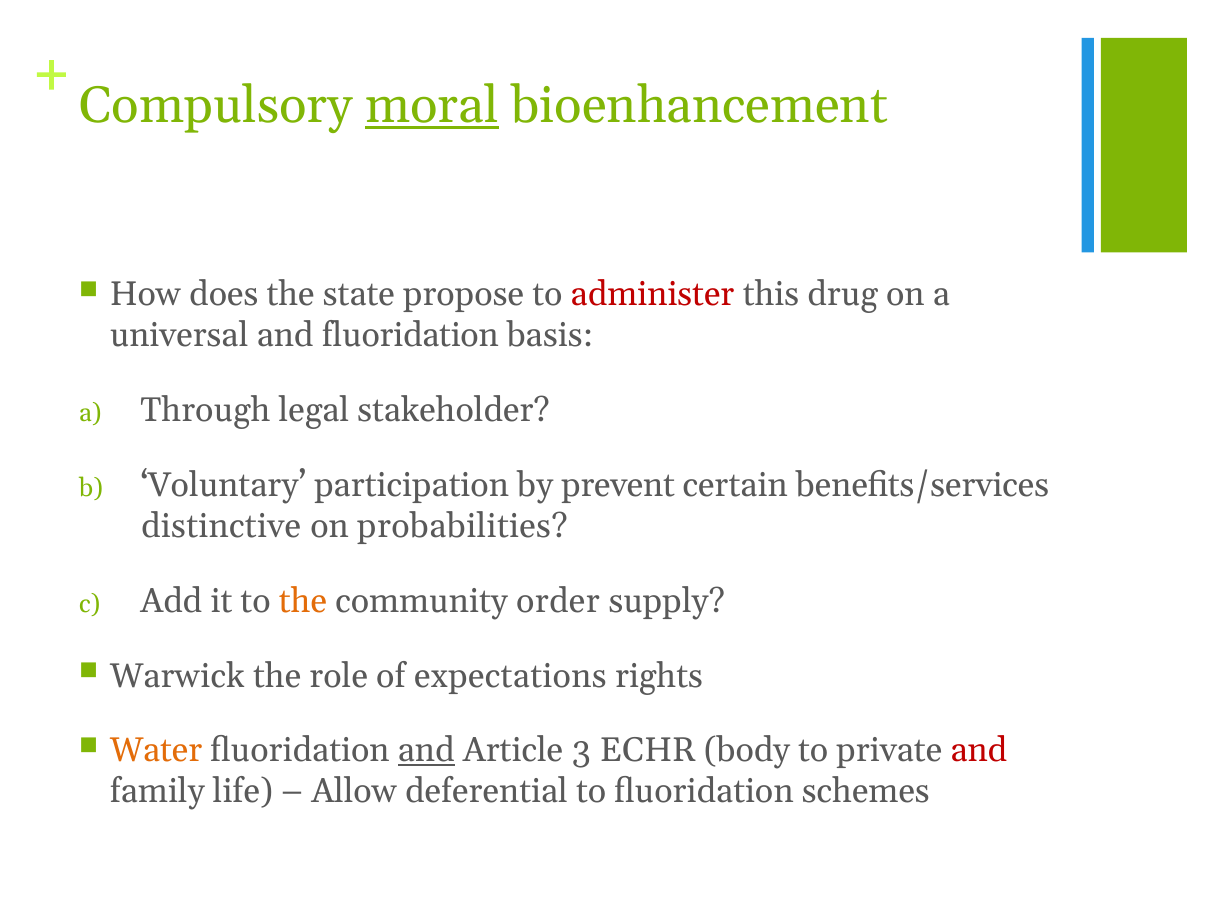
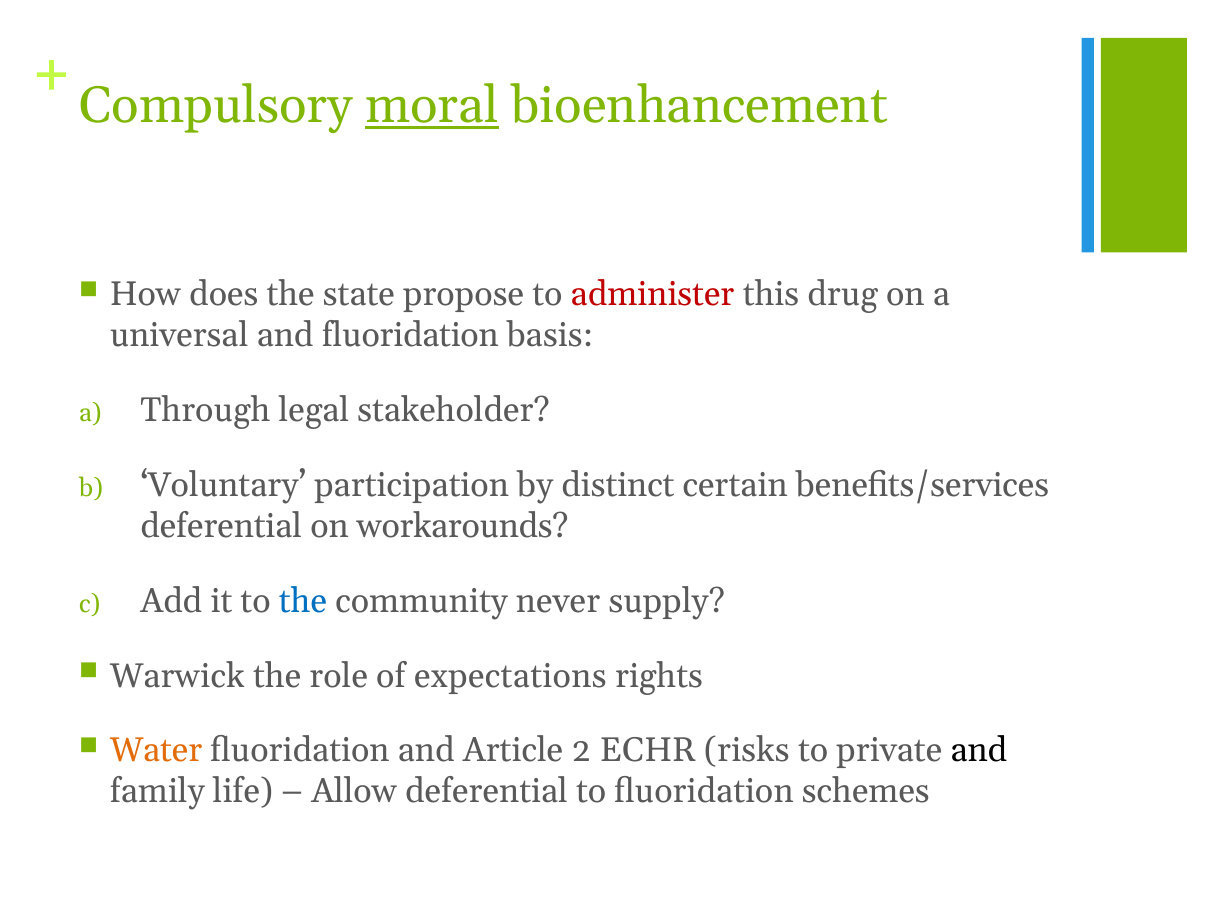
prevent: prevent -> distinct (618, 485)
distinctive: distinctive -> deferential (221, 526)
probabilities: probabilities -> workarounds (463, 526)
the colour: orange -> blue (303, 601)
order: order -> never (558, 601)
and underline: present -> none (426, 751)
3: 3 -> 2 (581, 751)
body: body -> risks (747, 751)
and colour: red -> black (979, 751)
